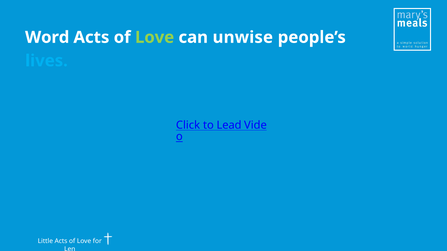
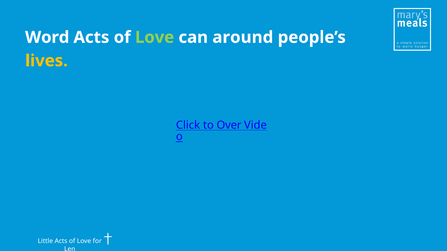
unwise: unwise -> around (243, 37)
lives colour: light blue -> yellow (46, 61)
Lead: Lead -> Over (229, 125)
